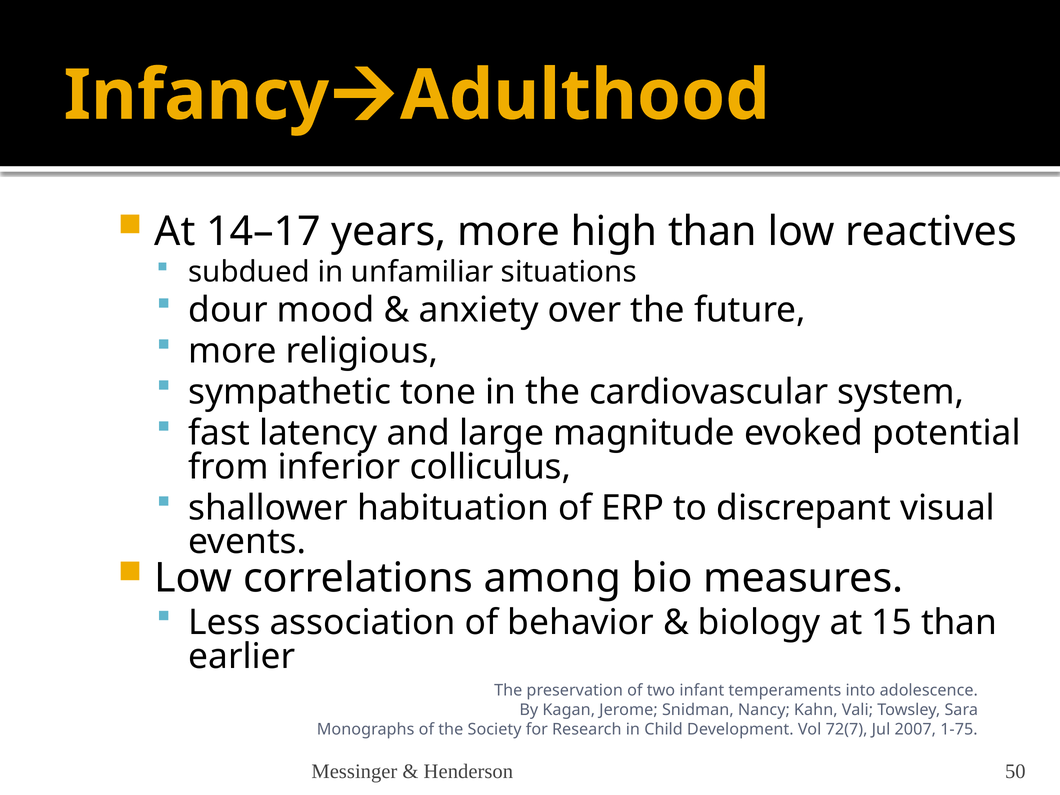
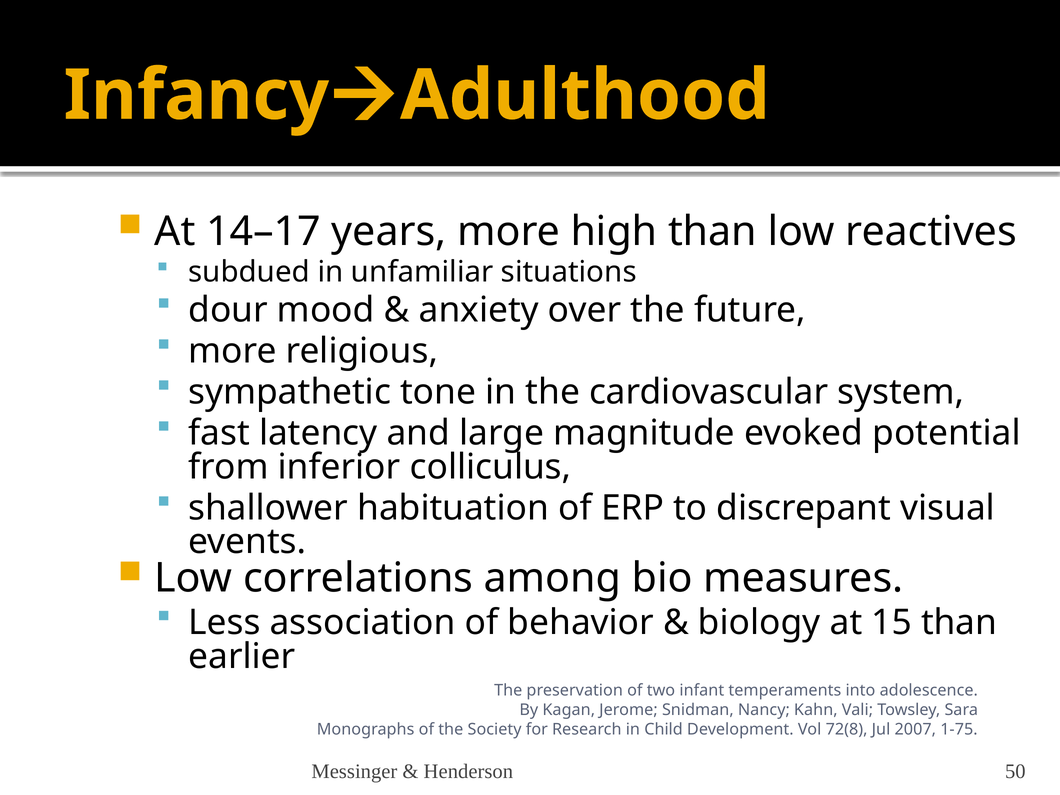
72(7: 72(7 -> 72(8 (847, 729)
